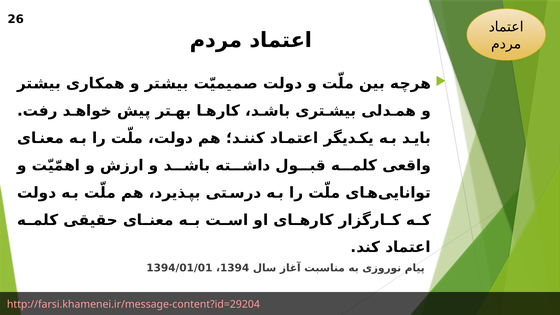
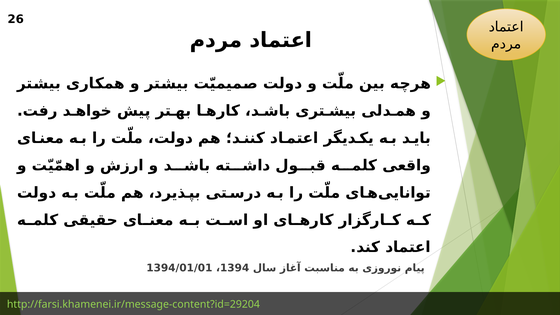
http://farsi.khamenei.ir/message-content?id=29204 colour: pink -> light green (133, 304)
